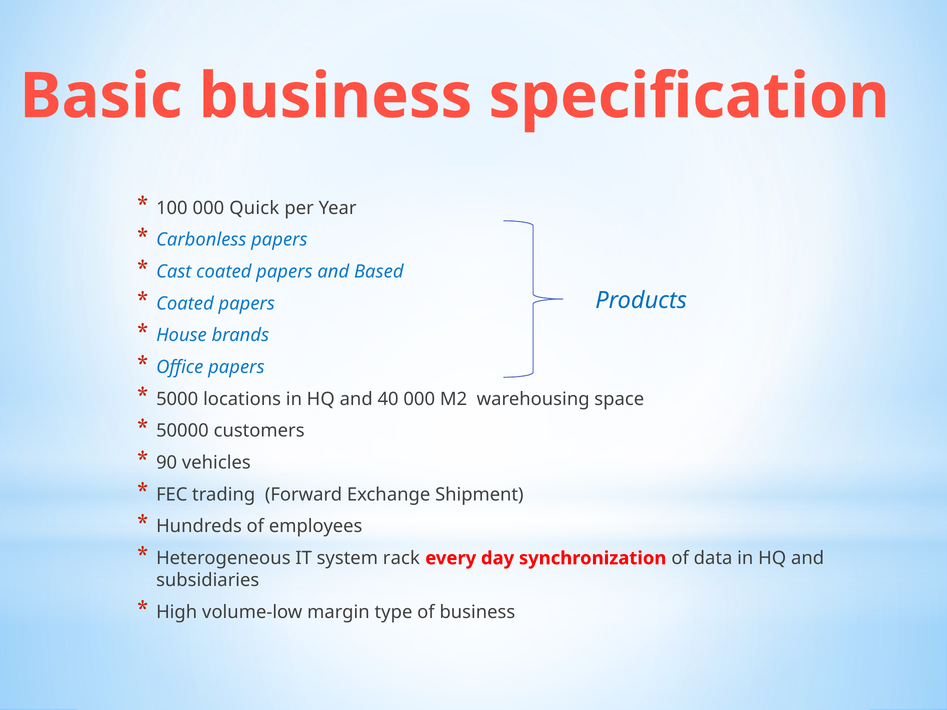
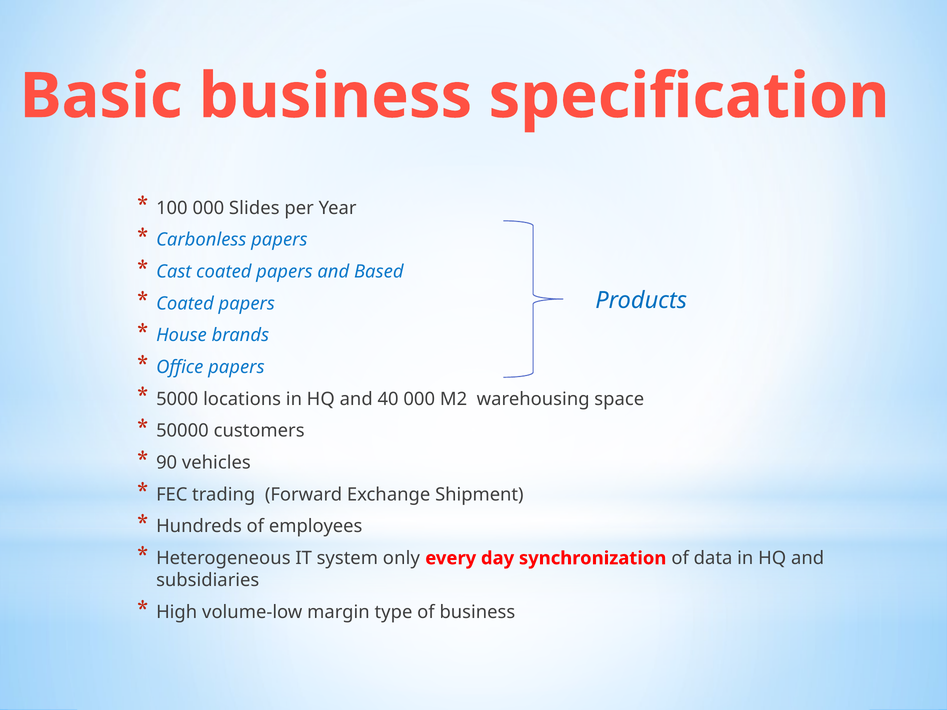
Quick: Quick -> Slides (254, 208)
rack: rack -> only (401, 558)
